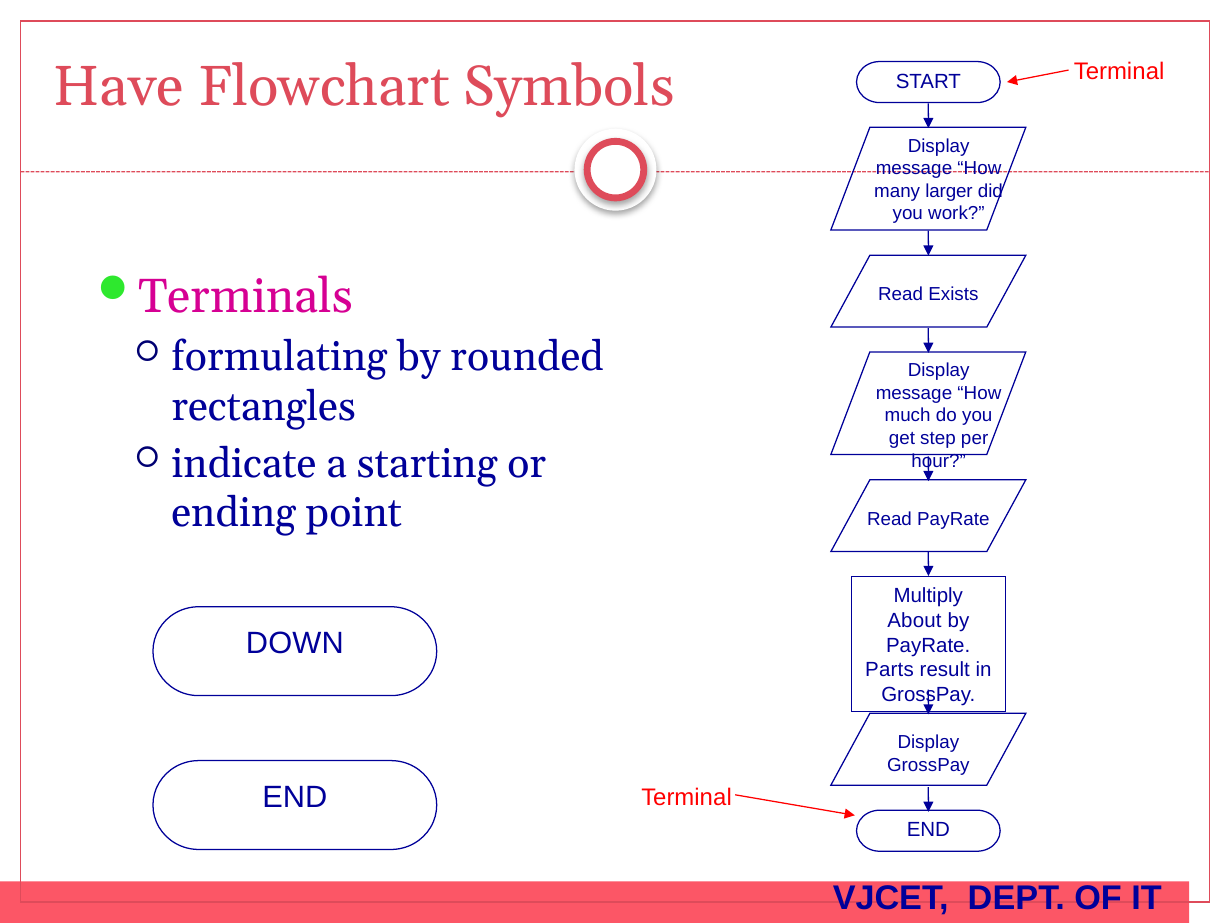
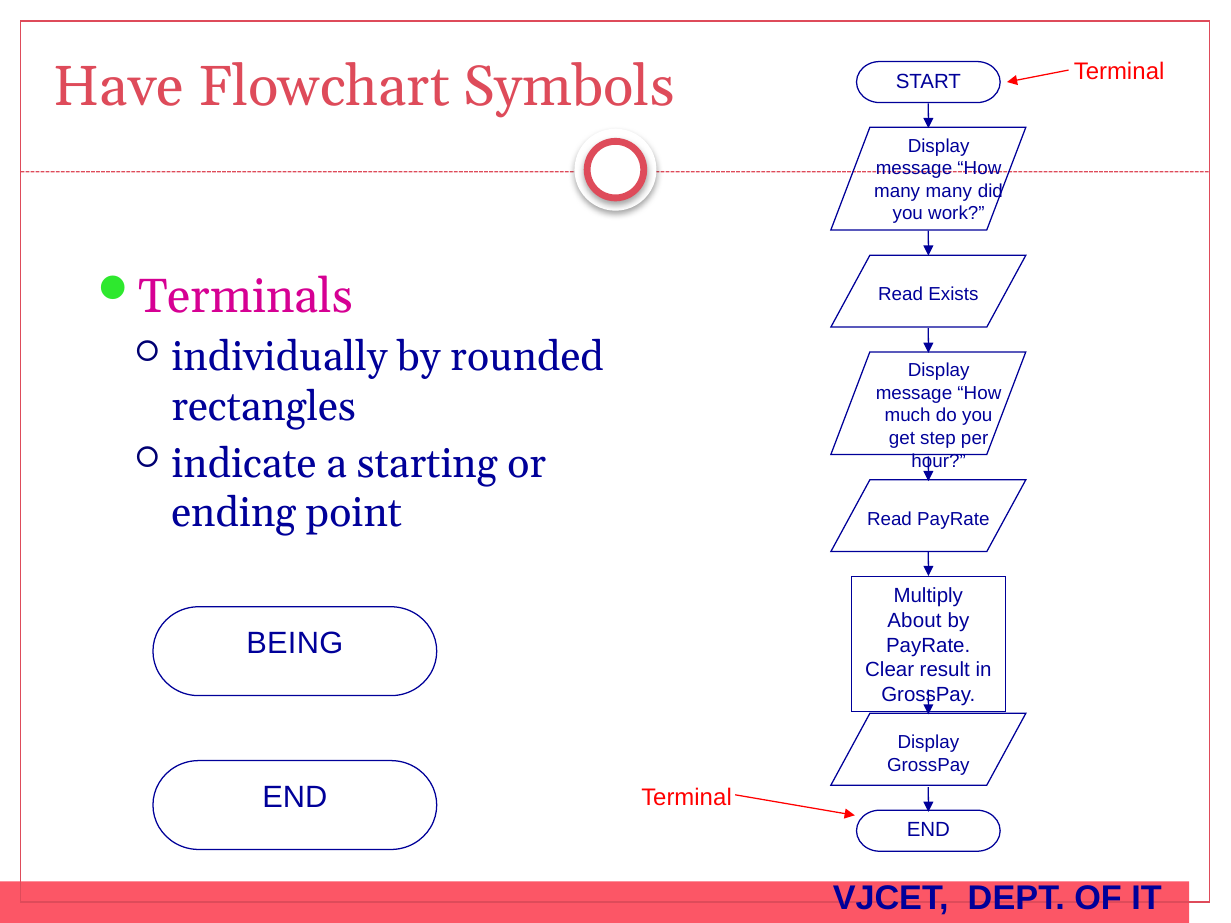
many larger: larger -> many (949, 191)
formulating: formulating -> individually (279, 357)
DOWN: DOWN -> BEING (295, 644)
Parts: Parts -> Clear (890, 670)
